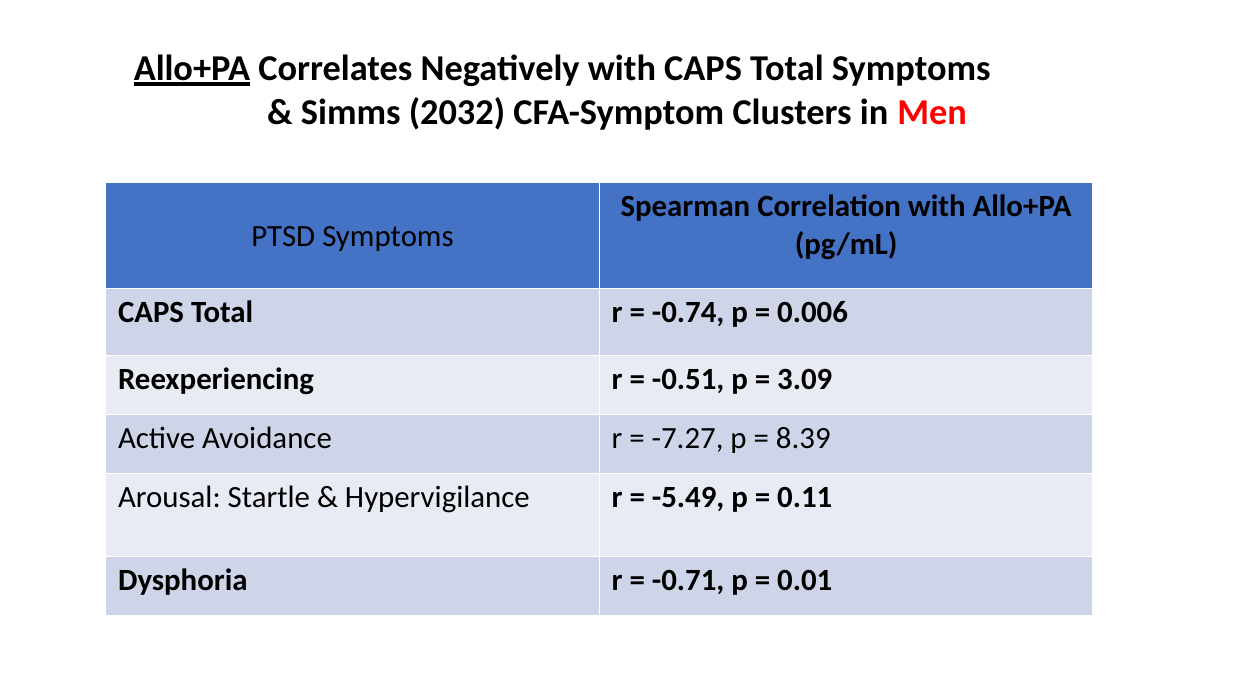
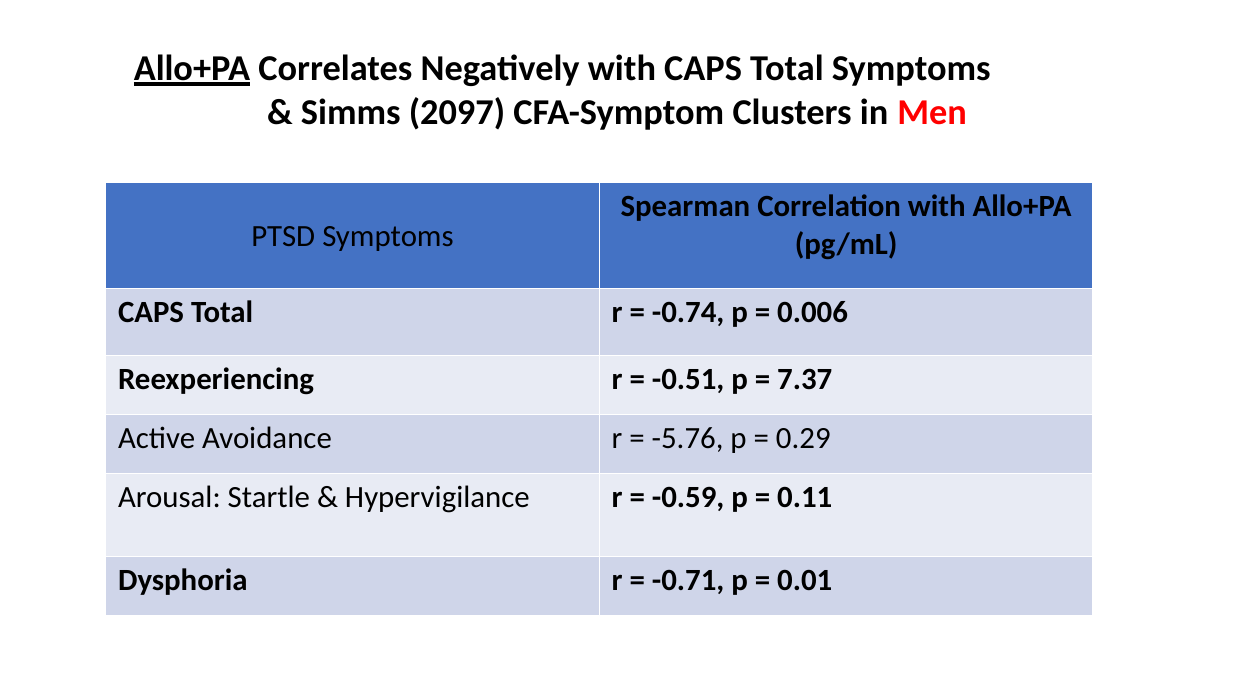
2032: 2032 -> 2097 (457, 112)
3.09: 3.09 -> 7.37 (805, 379)
-7.27: -7.27 -> -5.76 (688, 438)
8.39: 8.39 -> 0.29 (803, 438)
-5.49: -5.49 -> -0.59 (688, 497)
